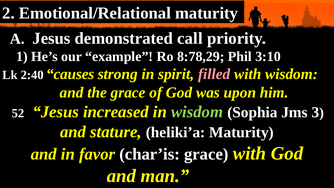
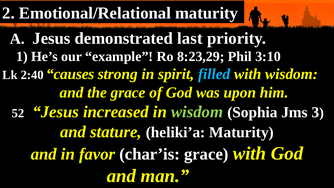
call: call -> last (190, 38)
8:78,29: 8:78,29 -> 8:23,29 (201, 56)
filled colour: pink -> light blue (214, 74)
